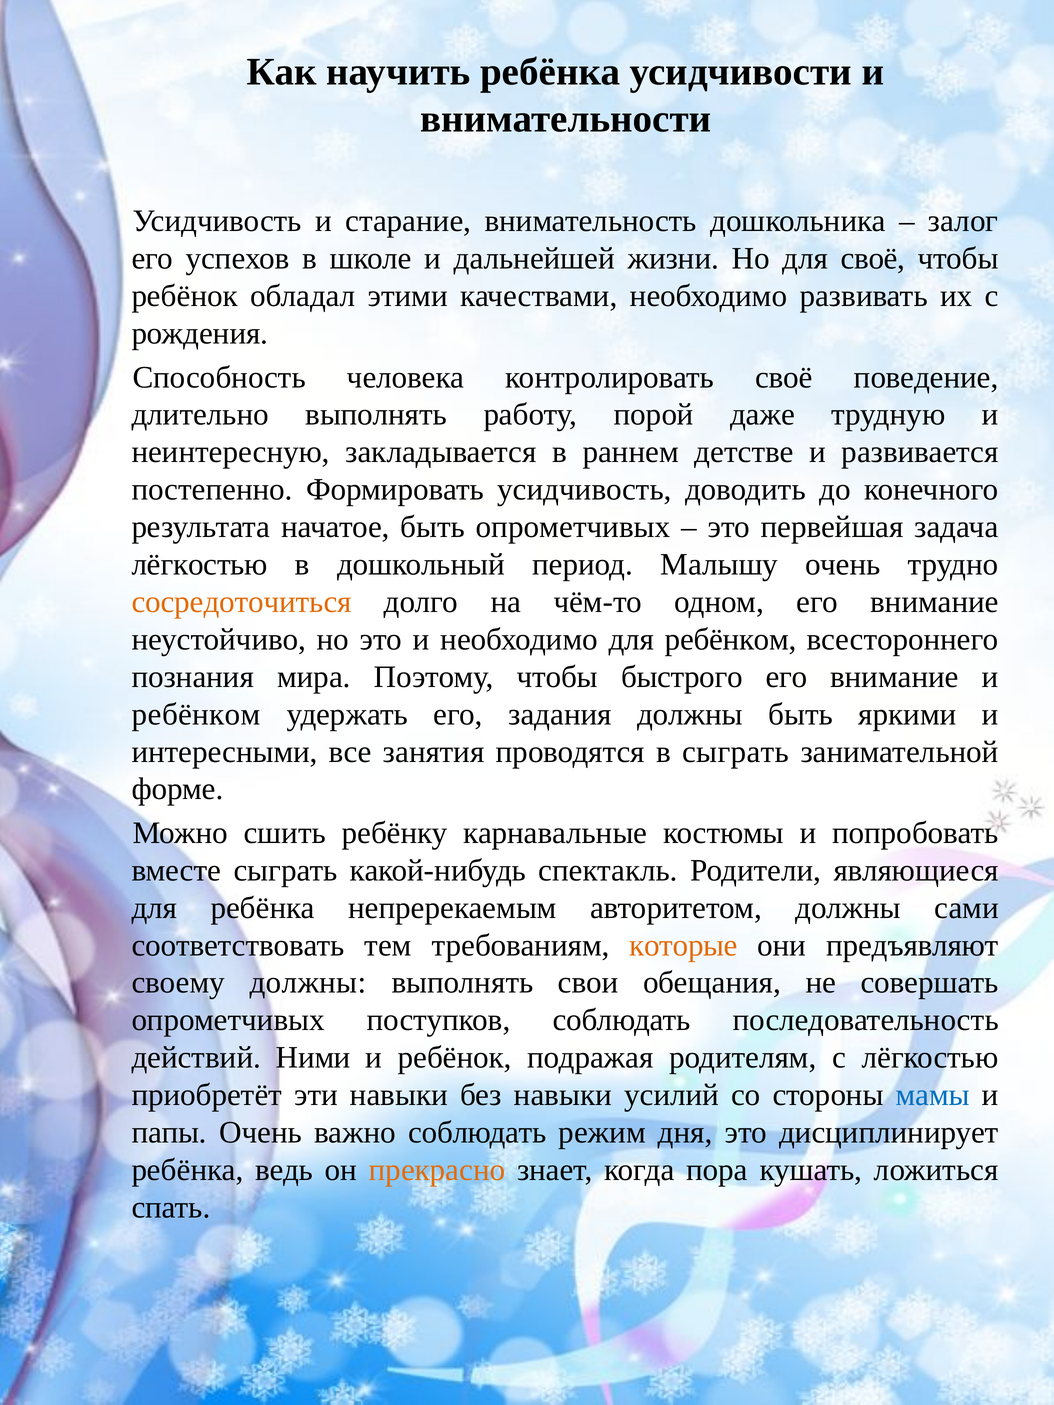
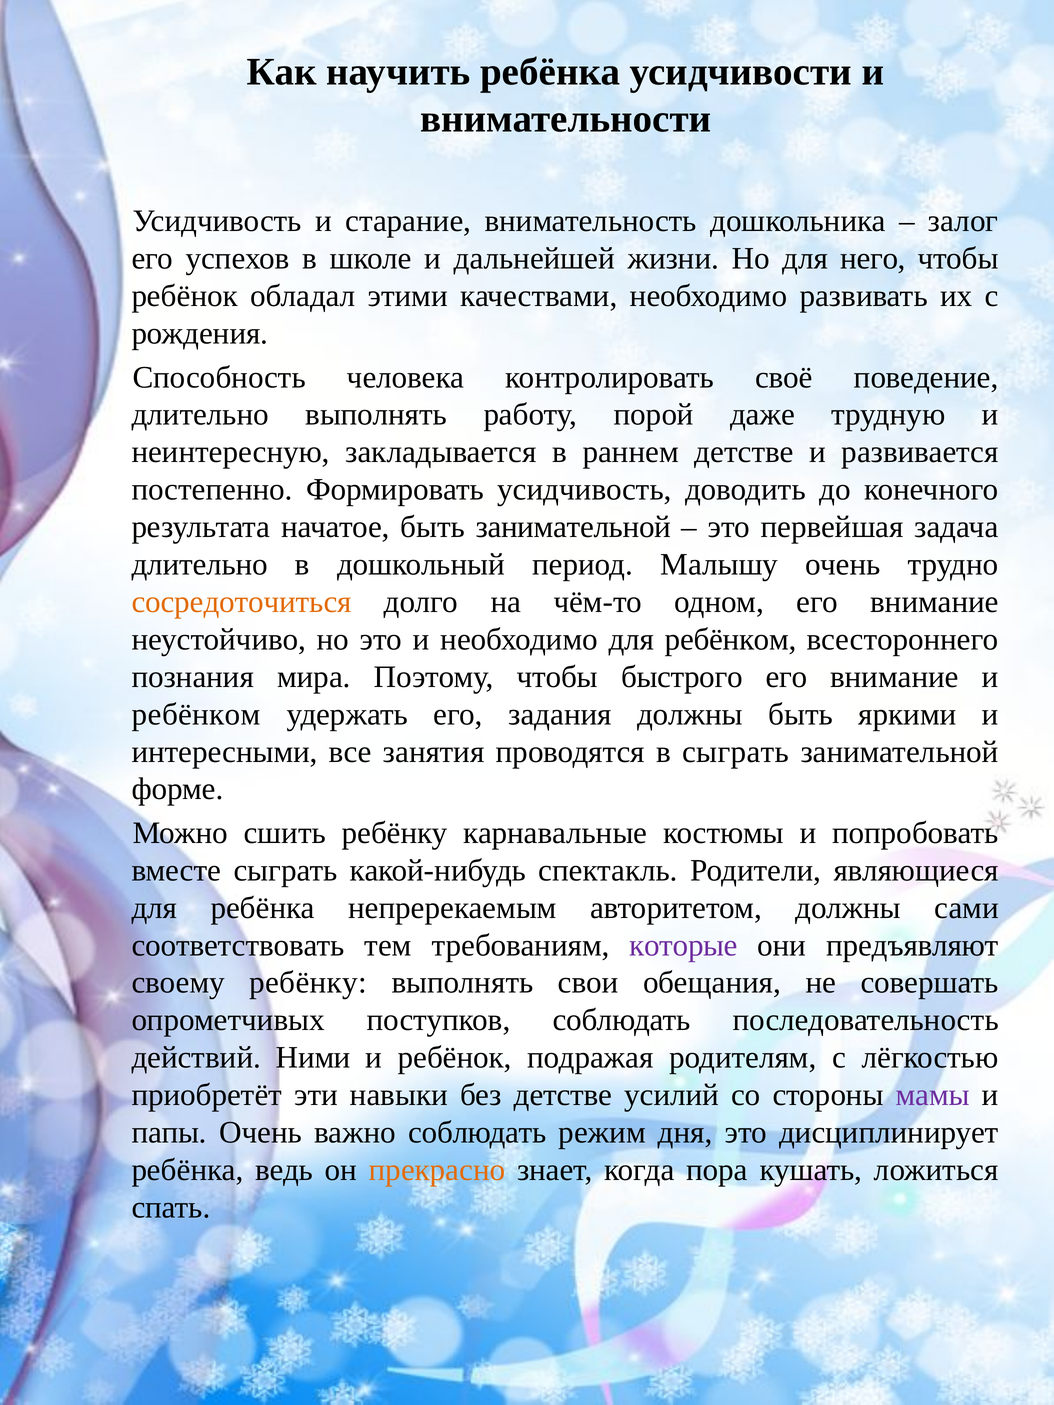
для своё: своё -> него (873, 259)
быть опрометчивых: опрометчивых -> занимательной (573, 527)
лёгкостью: лёгкостью -> длительно (200, 565)
которые colour: orange -> purple (684, 945)
своему должны: должны -> ребёнку (308, 983)
без навыки: навыки -> детстве (563, 1095)
мамы colour: blue -> purple (933, 1095)
